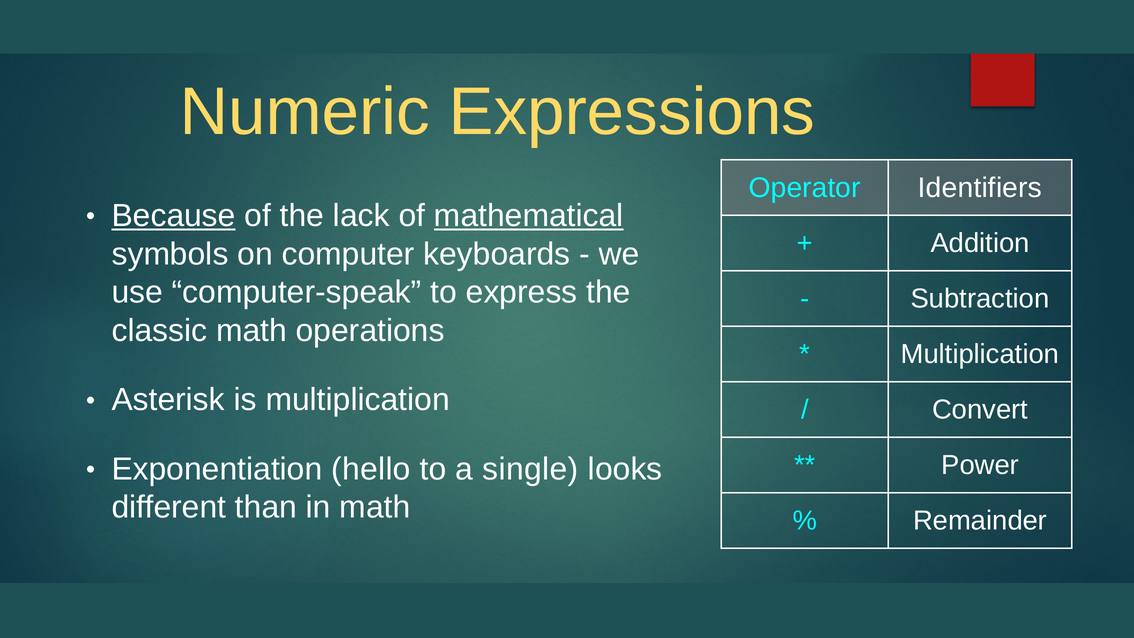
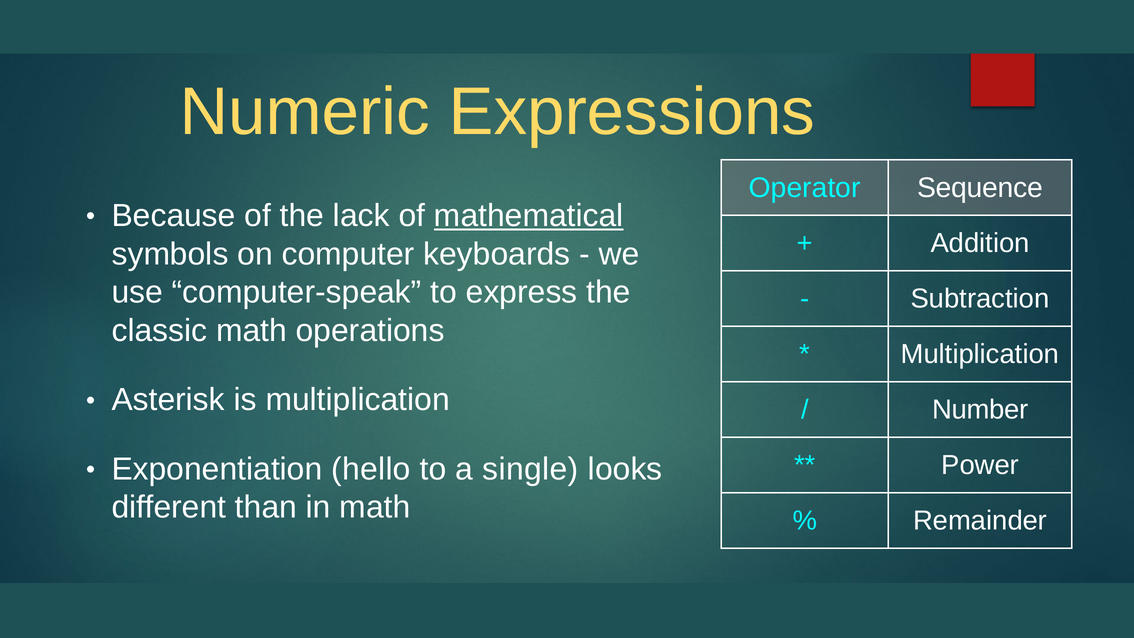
Identifiers: Identifiers -> Sequence (980, 188)
Because underline: present -> none (174, 216)
Convert: Convert -> Number (980, 410)
